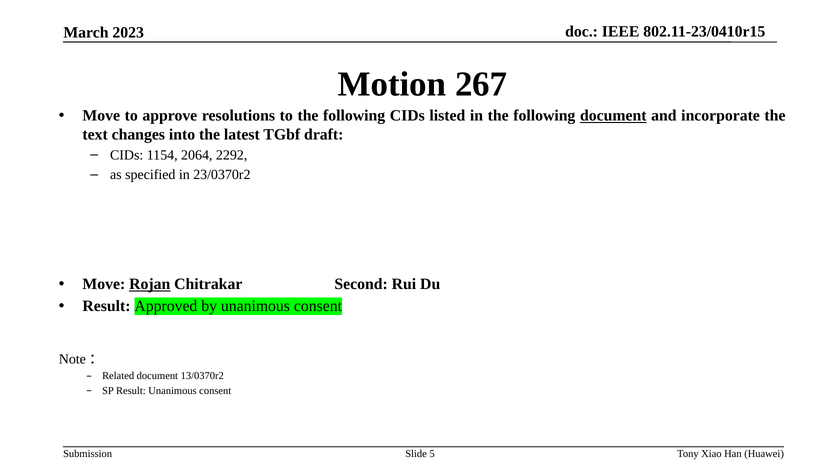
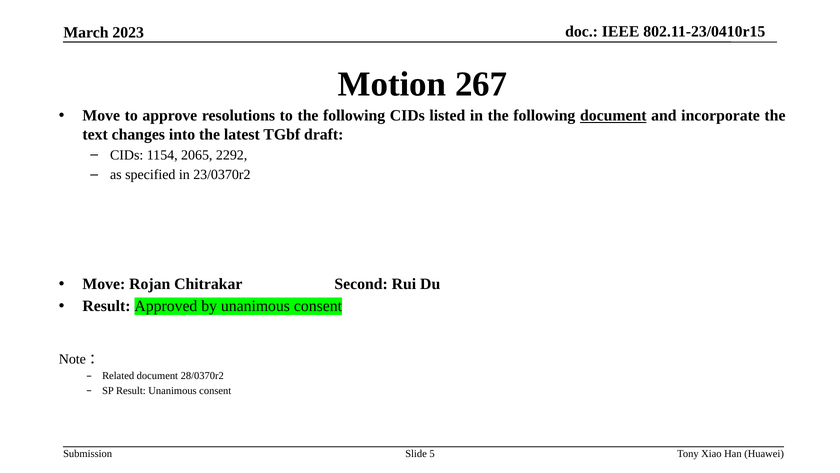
2064: 2064 -> 2065 (197, 155)
Rojan underline: present -> none (150, 284)
13/0370r2: 13/0370r2 -> 28/0370r2 (202, 375)
